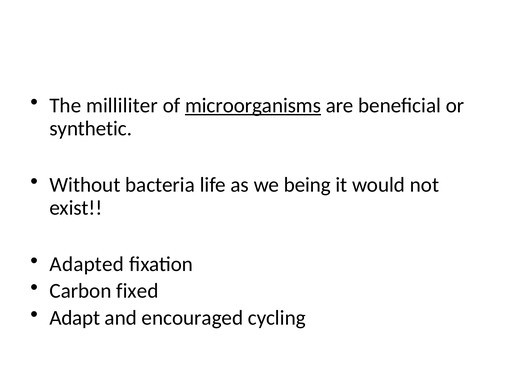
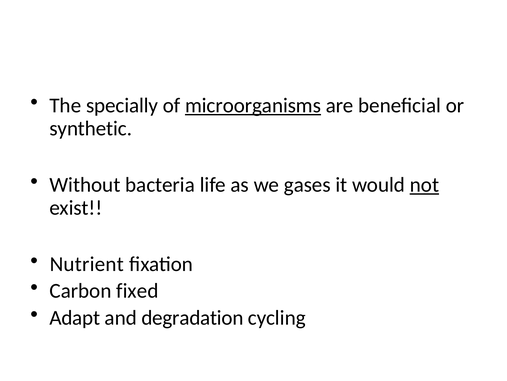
milliliter: milliliter -> specially (122, 105)
being: being -> gases (307, 184)
not underline: none -> present (424, 184)
Adapted: Adapted -> Nutrient (87, 264)
encouraged: encouraged -> degradation (193, 317)
